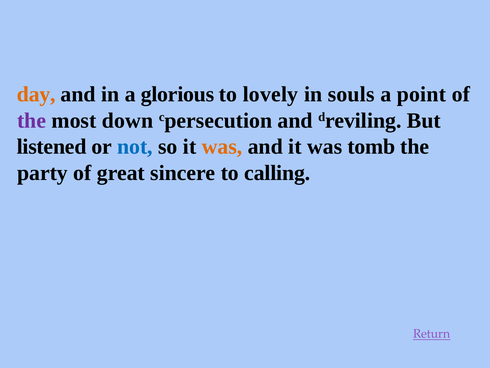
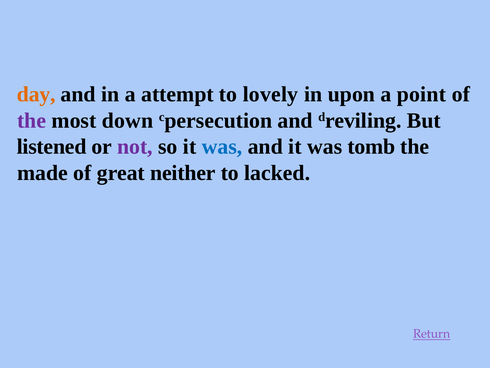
glorious: glorious -> attempt (177, 94)
souls: souls -> upon (351, 94)
not colour: blue -> purple (135, 147)
was colour: orange -> blue (222, 147)
party: party -> made (42, 173)
sincere: sincere -> neither (183, 173)
calling: calling -> lacked (277, 173)
